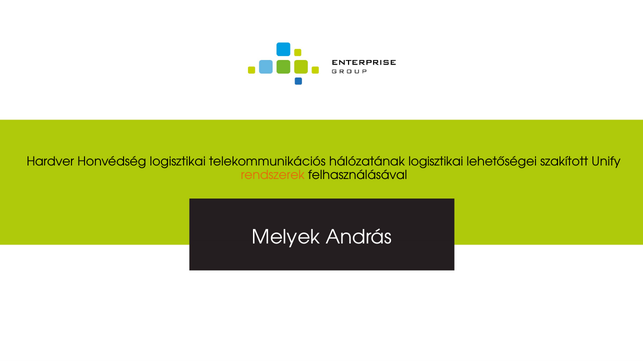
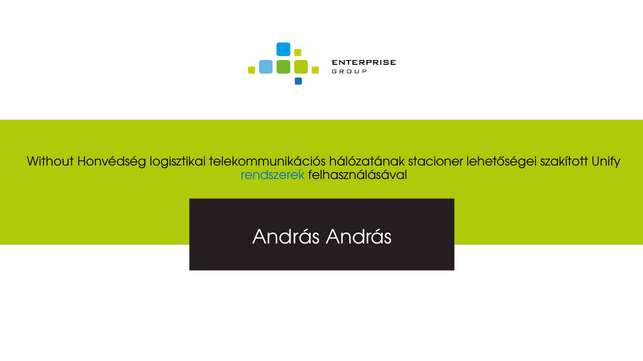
Hardver: Hardver -> Without (50, 162)
hálózatának logisztikai: logisztikai -> stacioner (436, 162)
rendszerek colour: orange -> blue (273, 176)
Melyek: Melyek -> András (286, 238)
